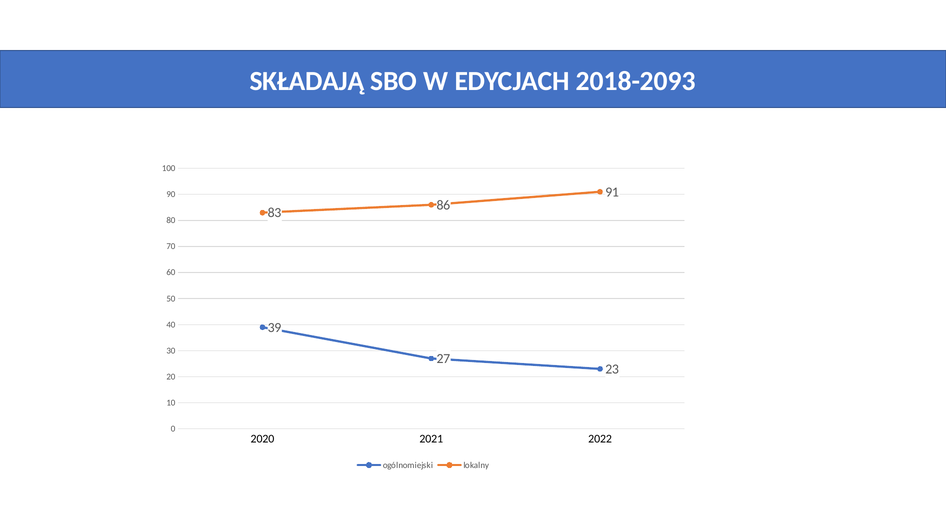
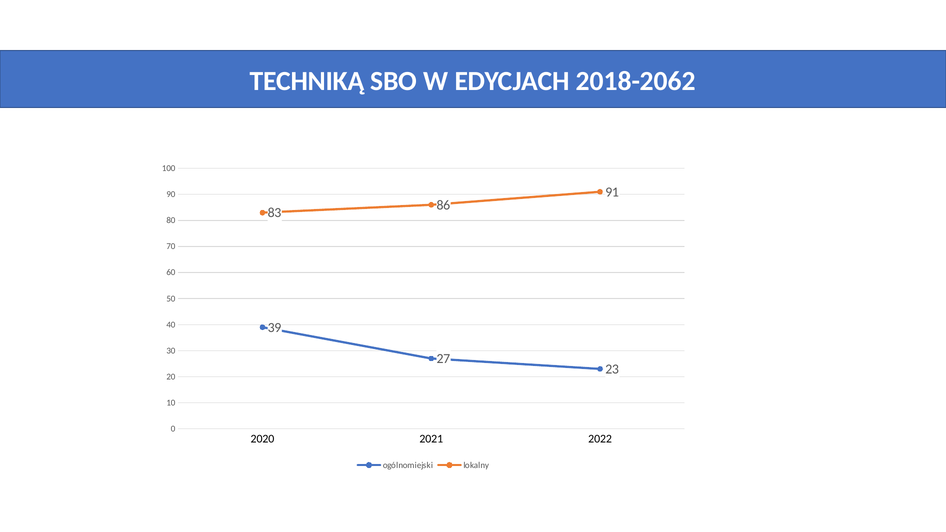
SKŁADAJĄ: SKŁADAJĄ -> TECHNIKĄ (307, 81)
2018-2093: 2018-2093 -> 2018-2062 (636, 81)
